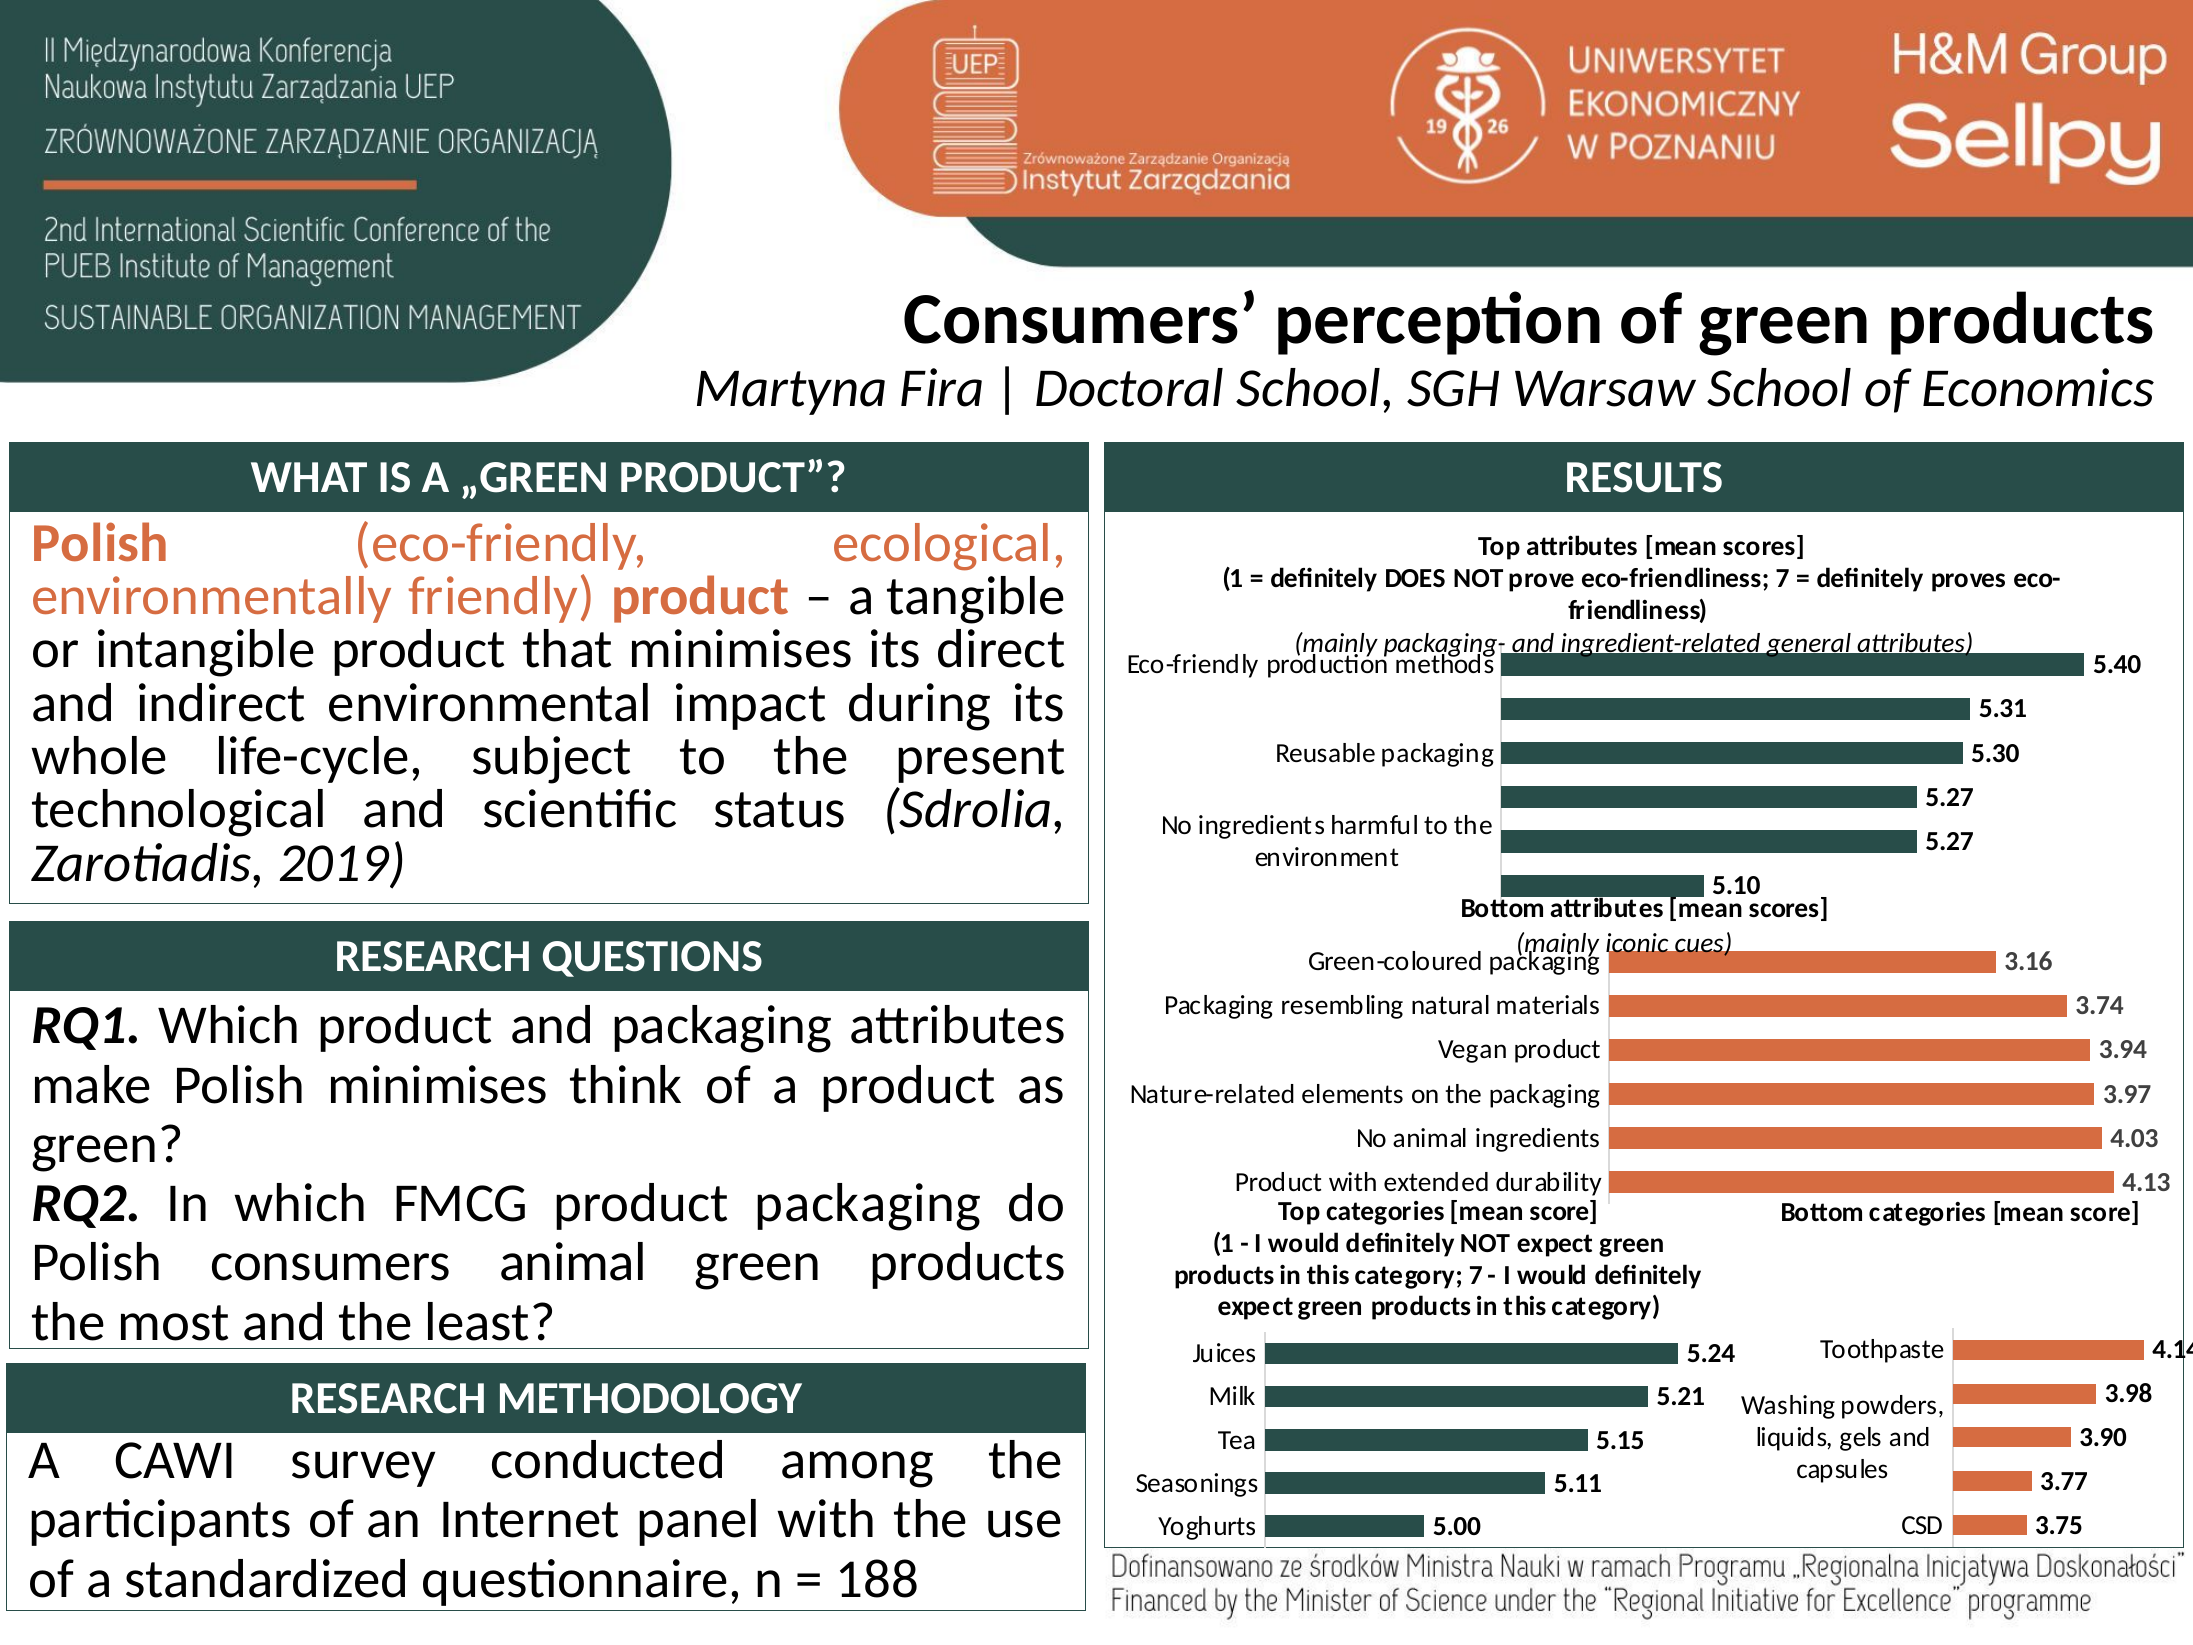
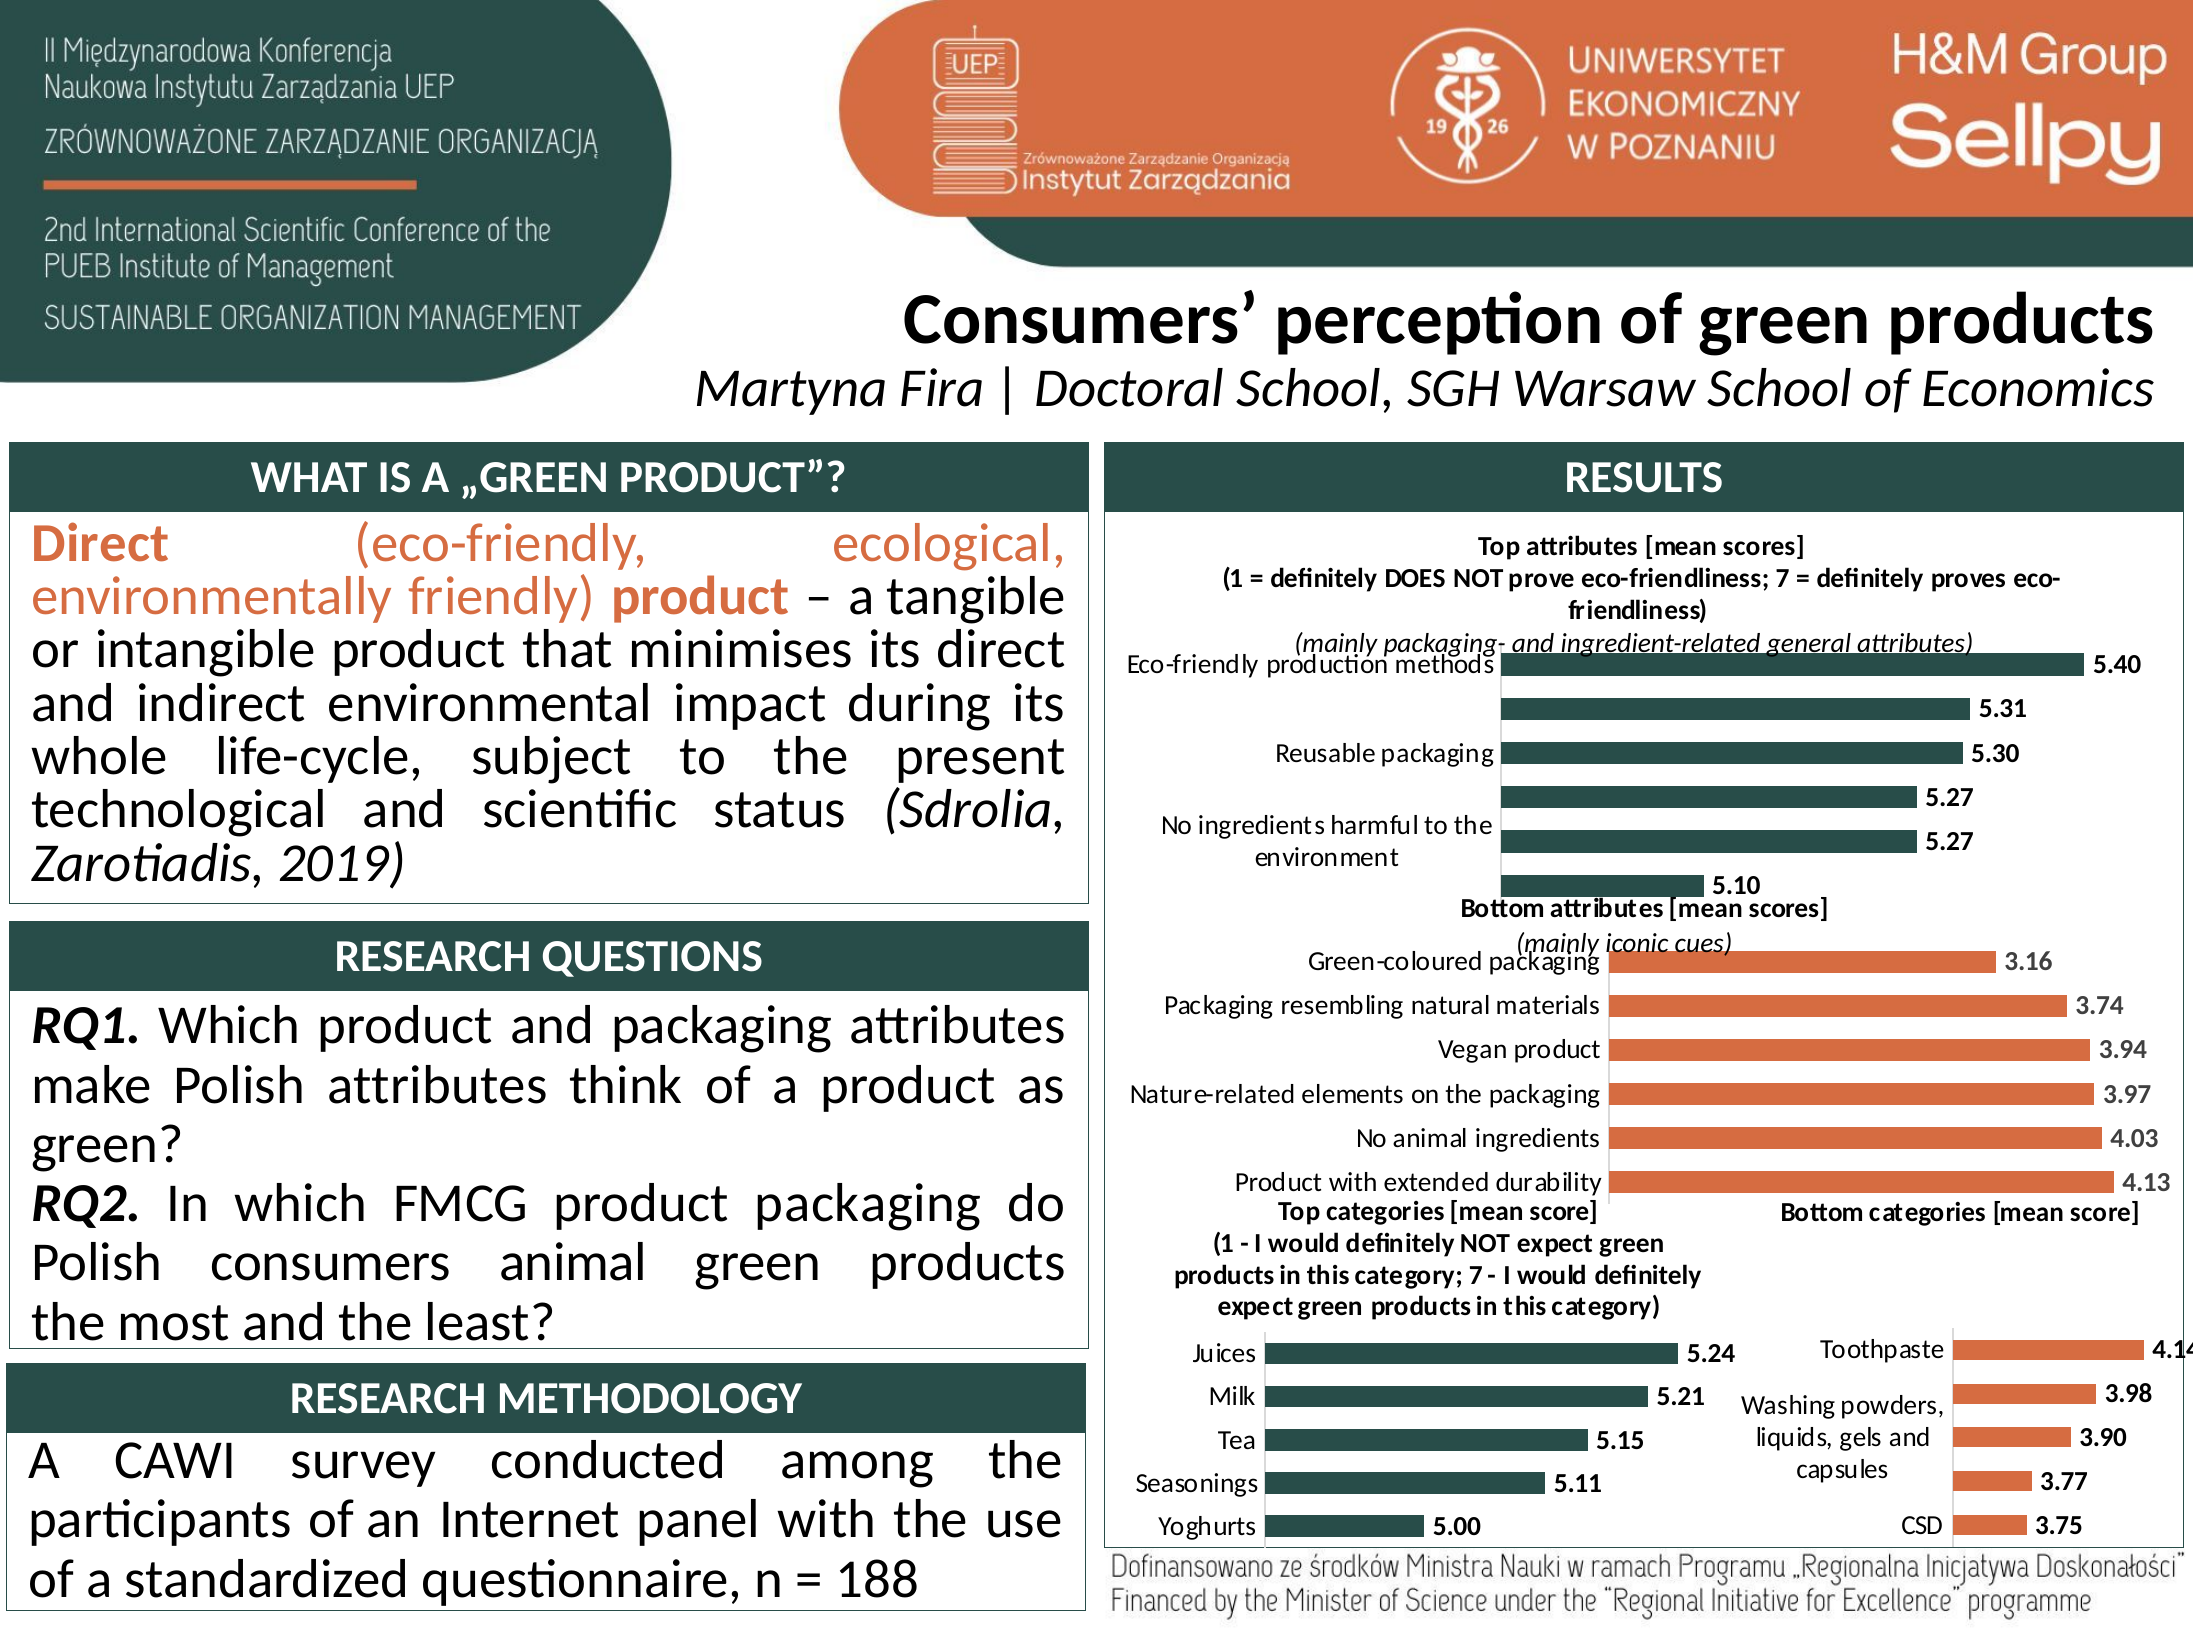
Polish: Polish -> Direct (100, 543)
Polish minimises: minimises -> attributes (437, 1085)
